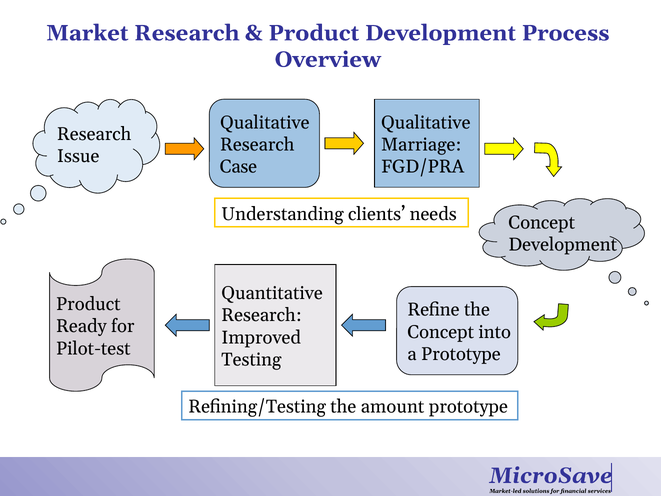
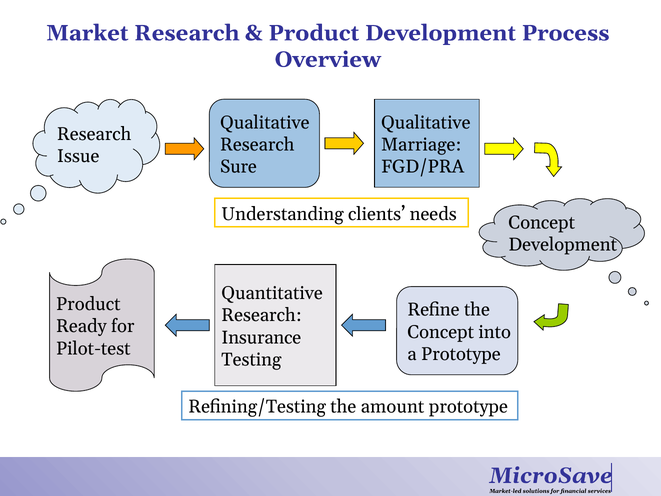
Case: Case -> Sure (238, 167)
Improved: Improved -> Insurance (261, 337)
